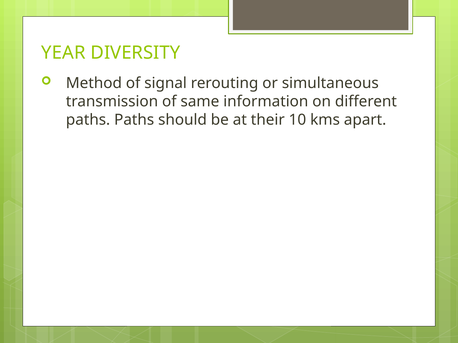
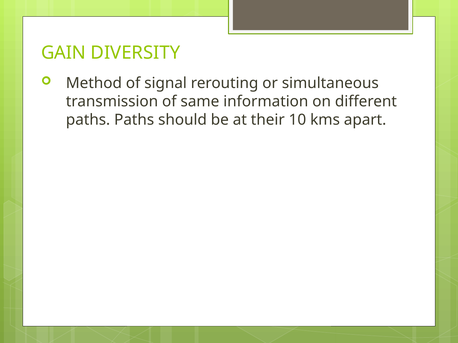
YEAR: YEAR -> GAIN (64, 53)
